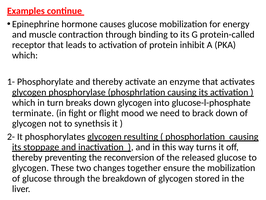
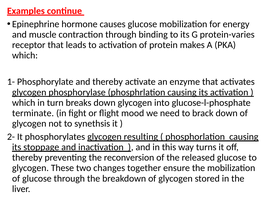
protein-called: protein-called -> protein-varies (227, 34)
inhibit: inhibit -> makes (192, 45)
